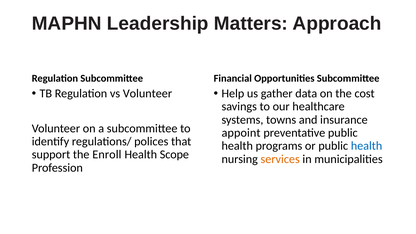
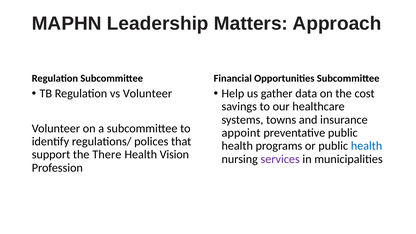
Enroll: Enroll -> There (107, 155)
Scope: Scope -> Vision (174, 155)
services colour: orange -> purple (280, 159)
